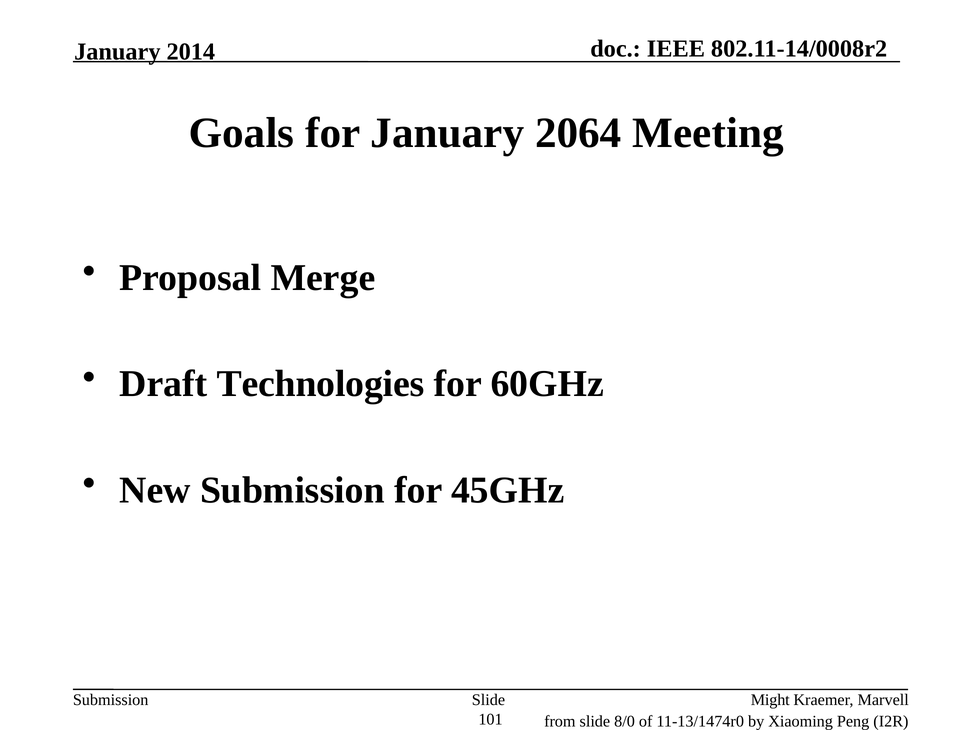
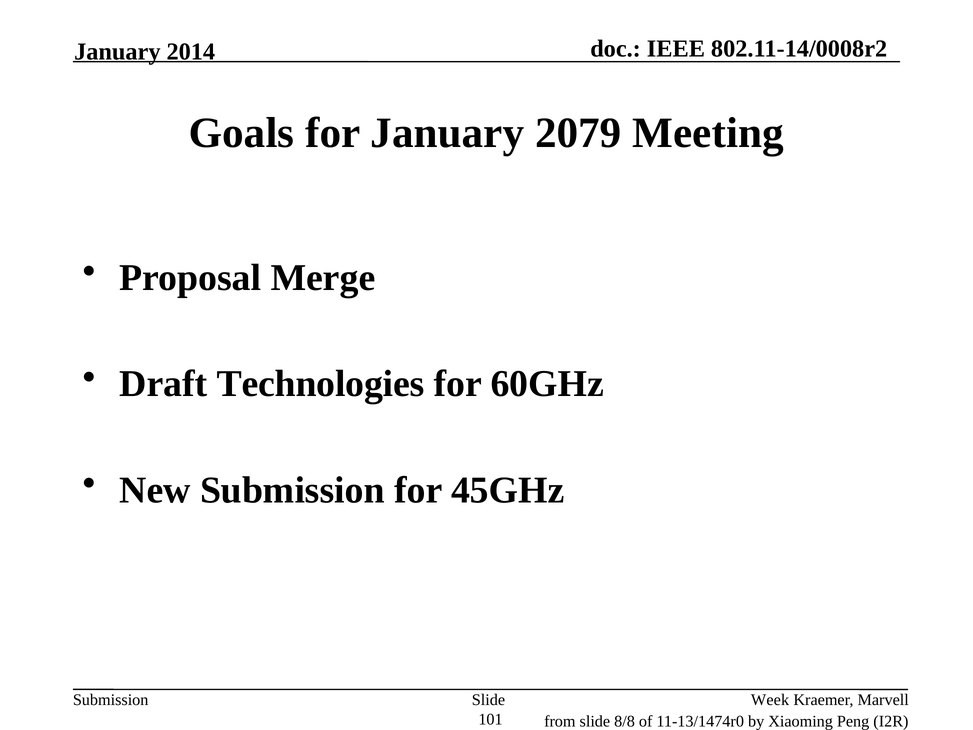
2064: 2064 -> 2079 (578, 133)
Might: Might -> Week (770, 700)
8/0: 8/0 -> 8/8 (625, 721)
